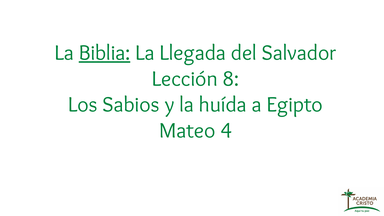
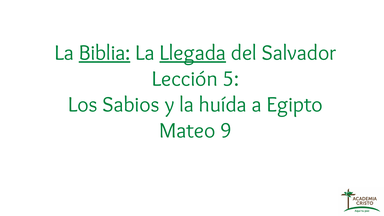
Llegada underline: none -> present (193, 53)
8: 8 -> 5 (231, 79)
4: 4 -> 9 (226, 130)
